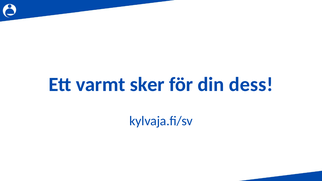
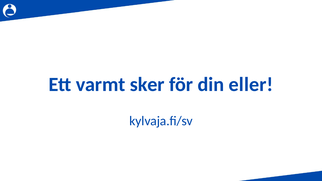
dess: dess -> eller (251, 85)
